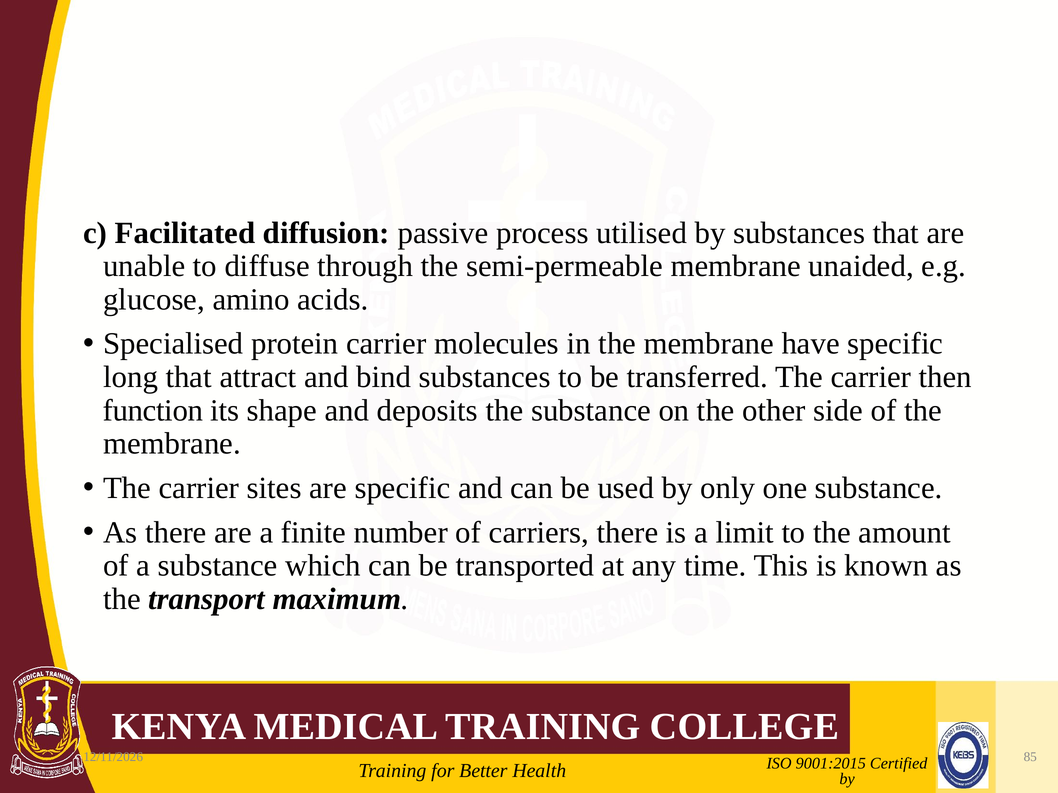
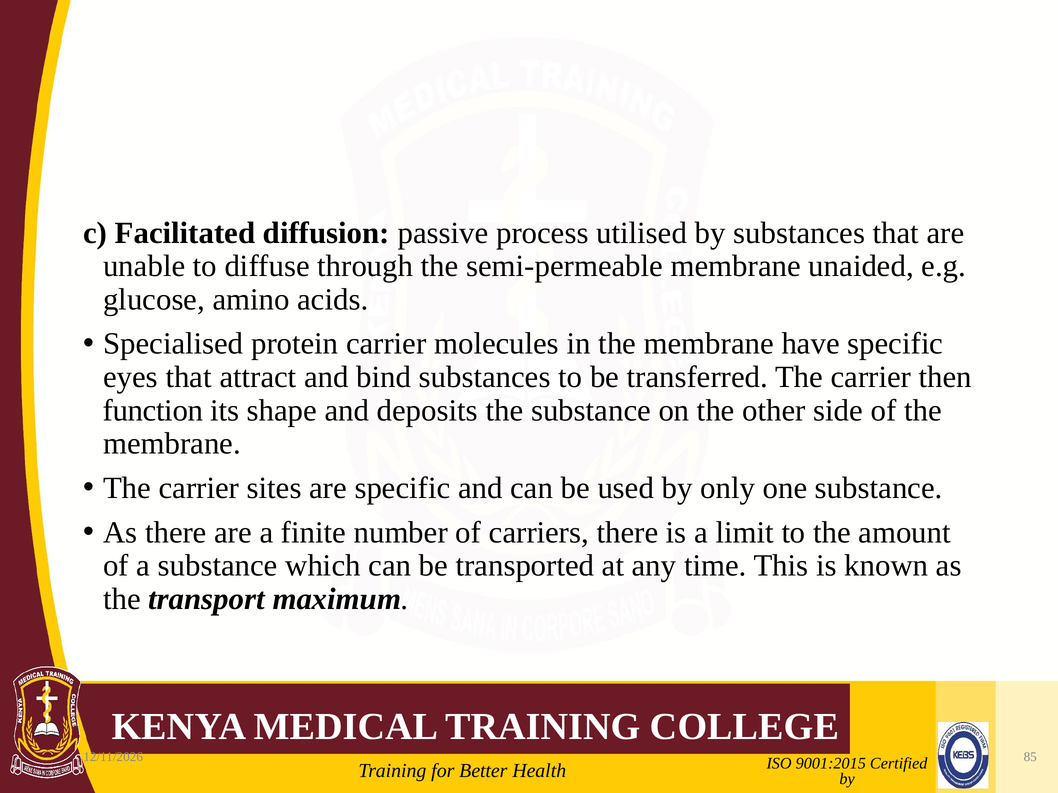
long: long -> eyes (131, 377)
